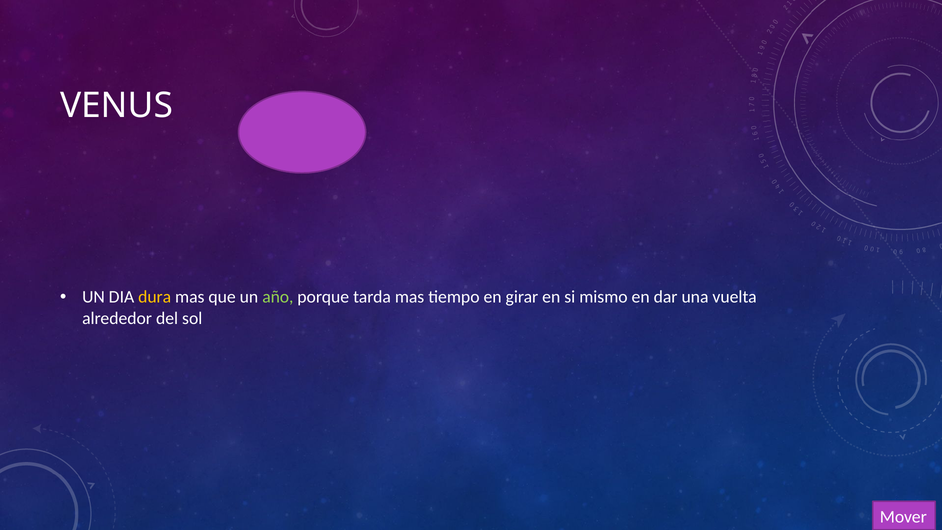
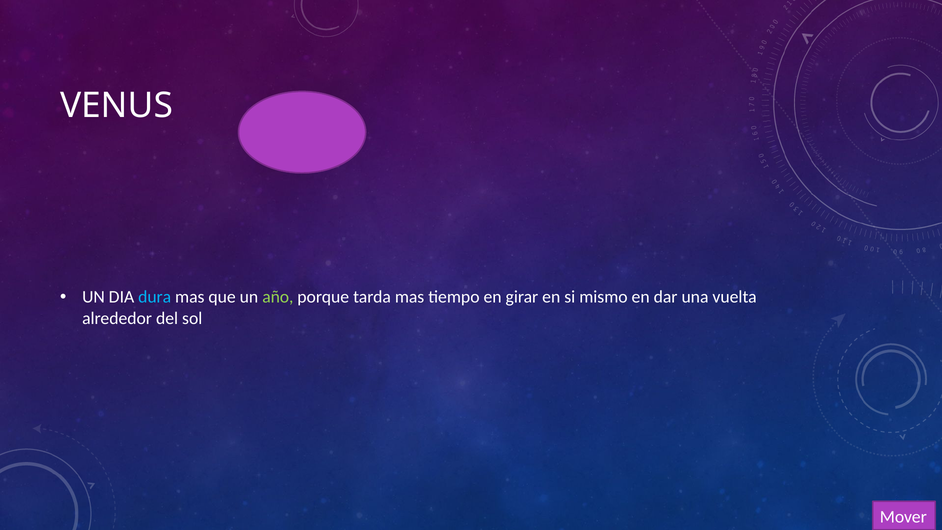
dura colour: yellow -> light blue (155, 297)
